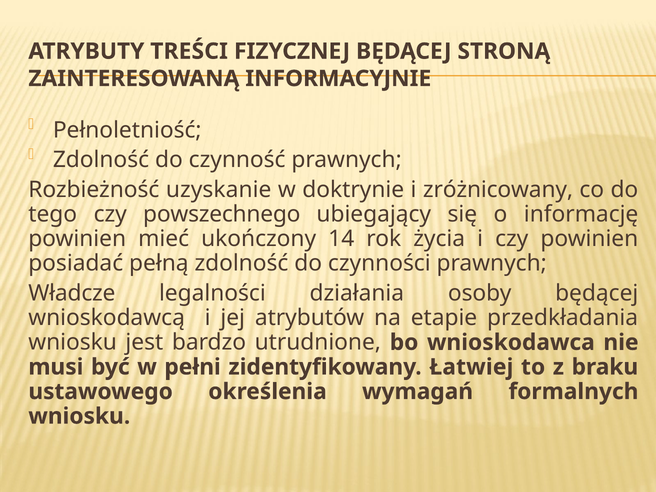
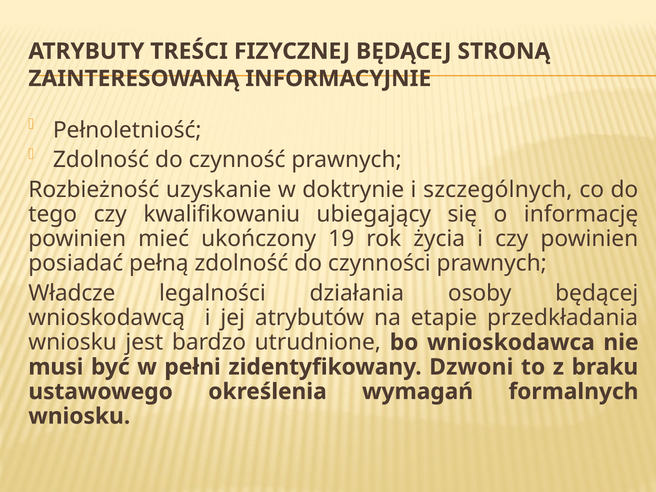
zróżnicowany: zróżnicowany -> szczególnych (498, 190)
powszechnego: powszechnego -> kwalifikowaniu (222, 214)
14: 14 -> 19 (341, 239)
Łatwiej: Łatwiej -> Dzwoni (471, 367)
